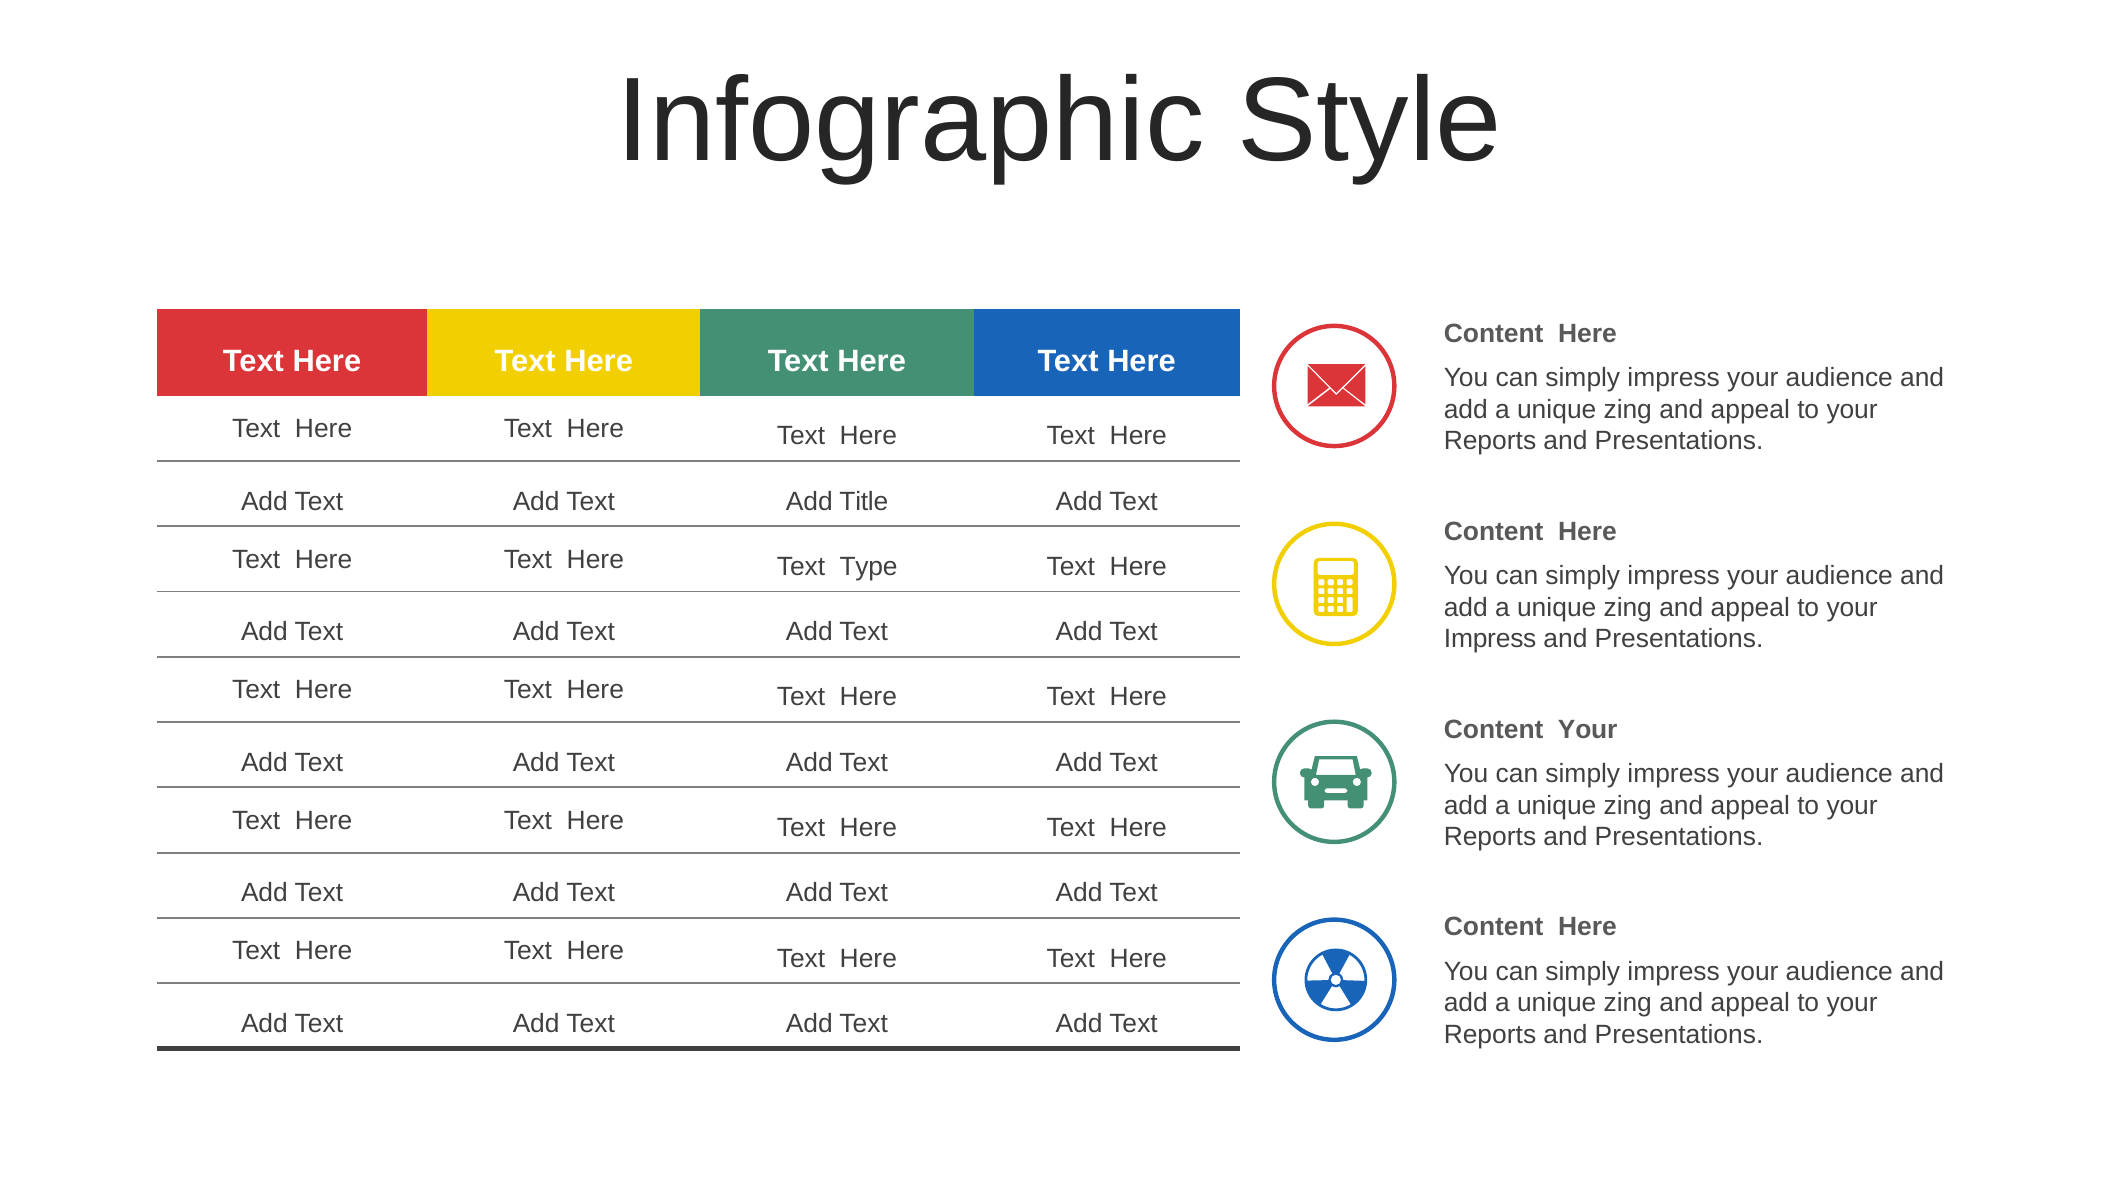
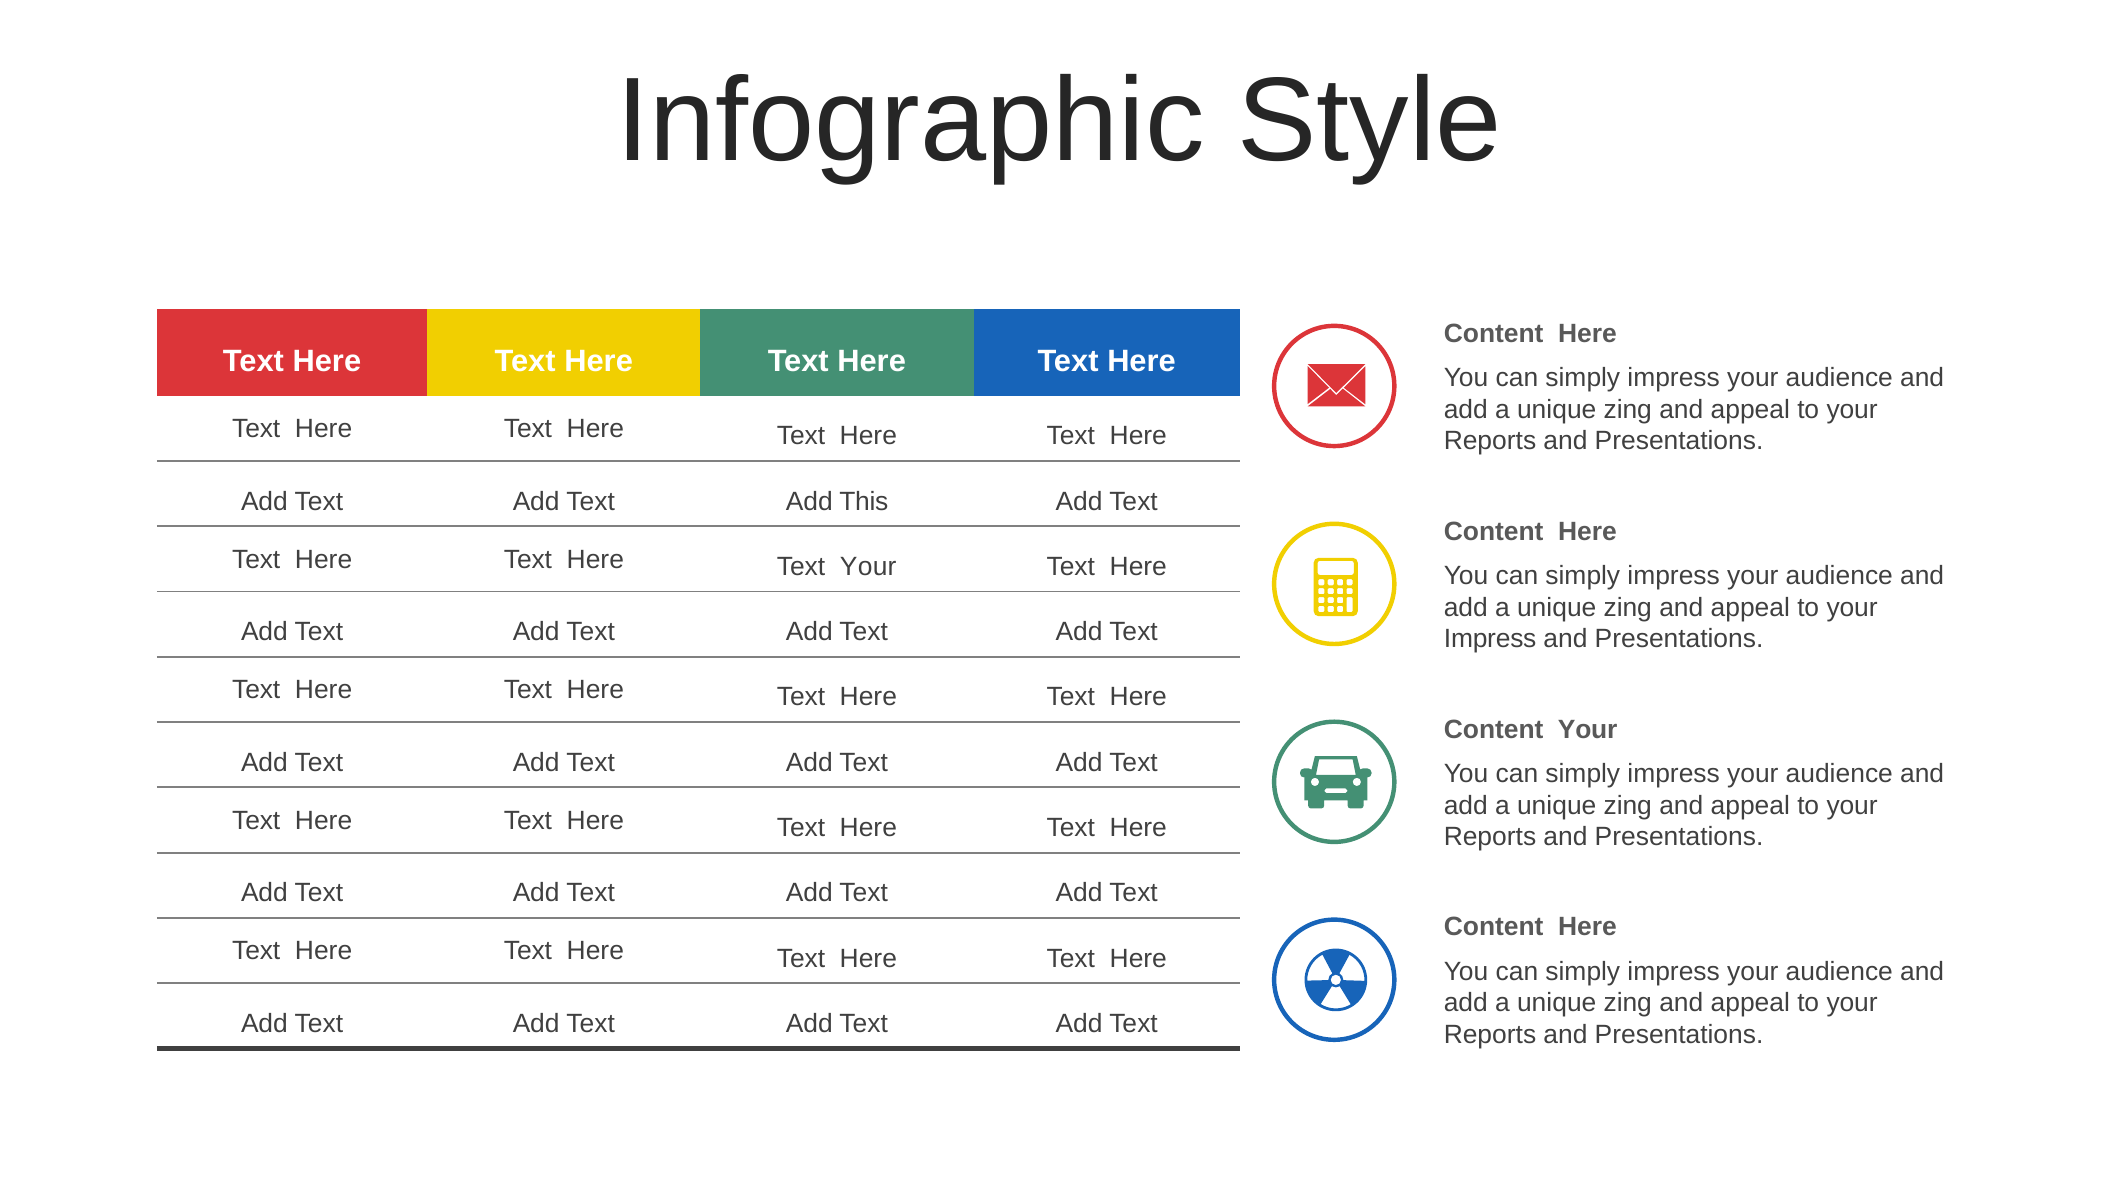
Title: Title -> This (864, 501)
Text Type: Type -> Your (868, 567)
